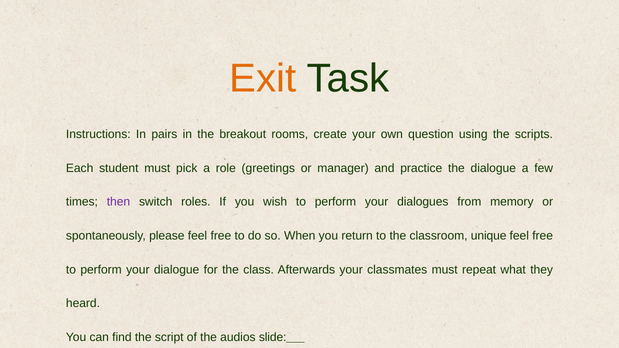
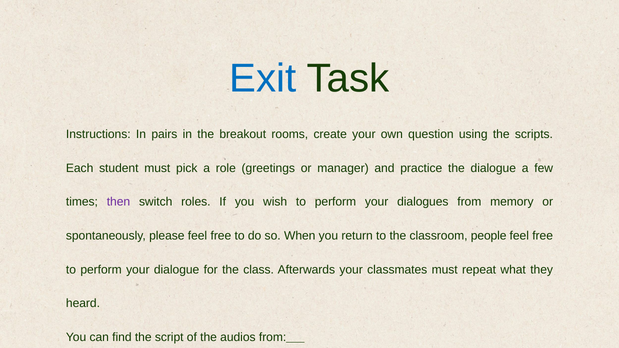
Exit colour: orange -> blue (263, 78)
unique: unique -> people (489, 236)
audios slide: slide -> from (273, 337)
